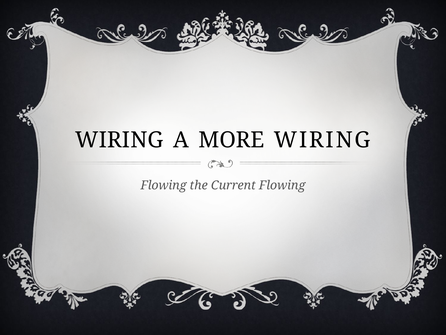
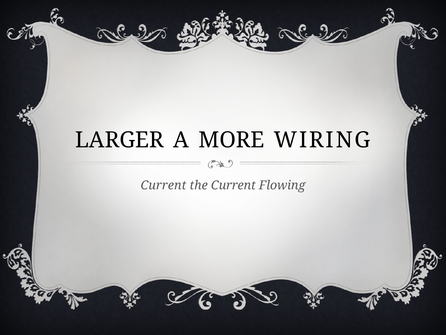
WIRING: WIRING -> LARGER (119, 140)
Flowing: Flowing -> Current (163, 185)
